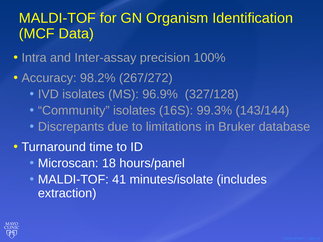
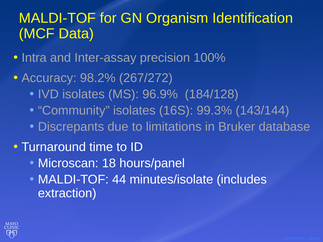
327/128: 327/128 -> 184/128 (212, 94)
41: 41 -> 44 (119, 180)
